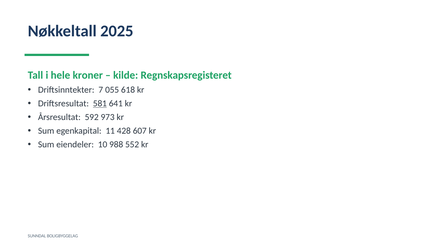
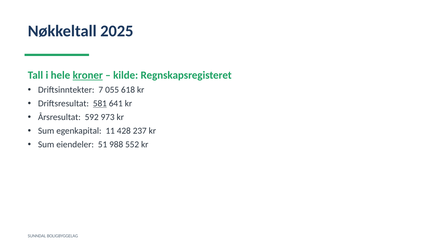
kroner underline: none -> present (88, 75)
607: 607 -> 237 (140, 131)
10: 10 -> 51 (103, 145)
